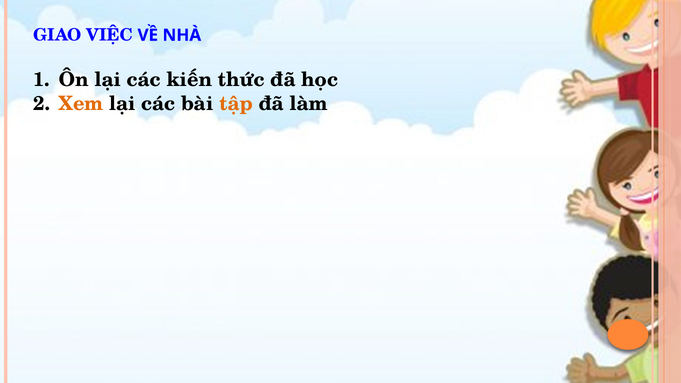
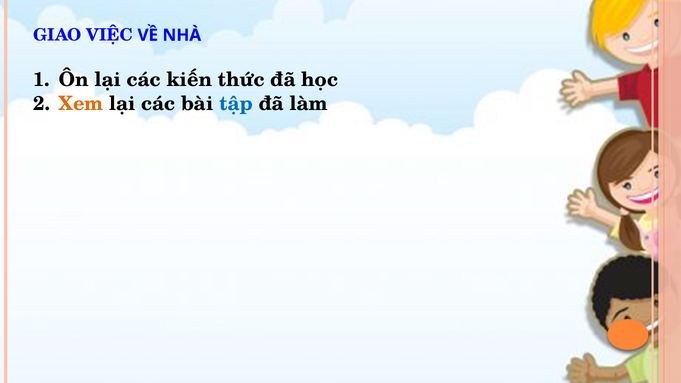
tập colour: orange -> blue (236, 103)
